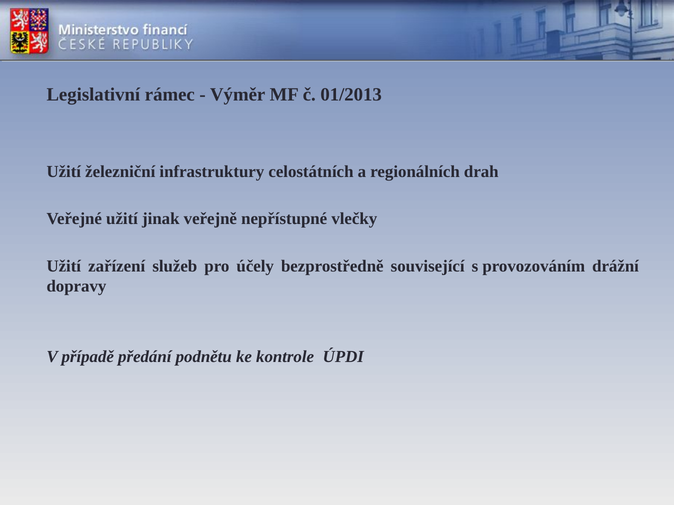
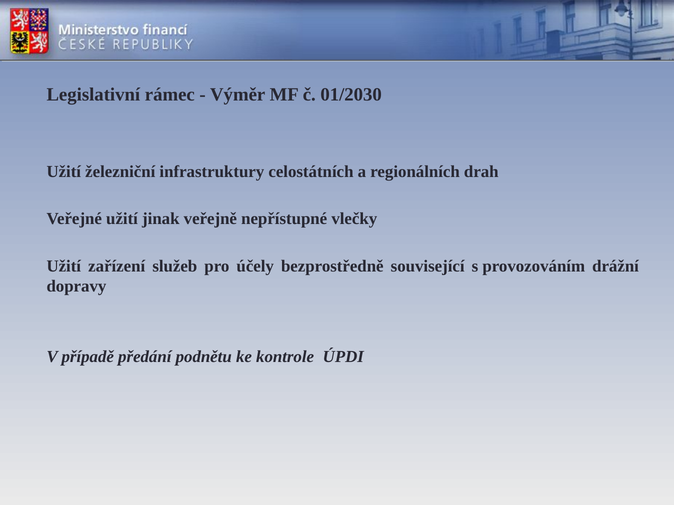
01/2013: 01/2013 -> 01/2030 (351, 95)
